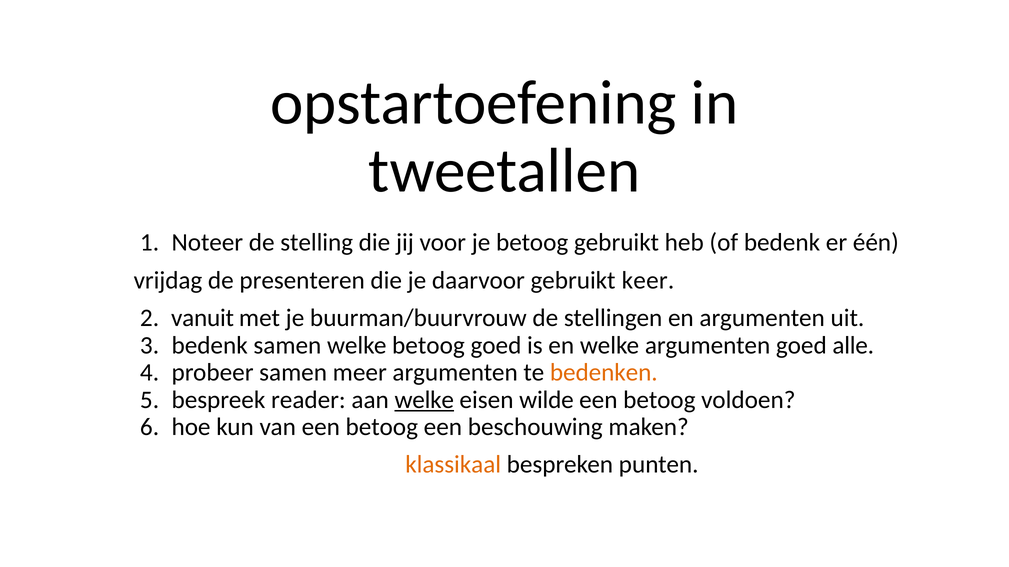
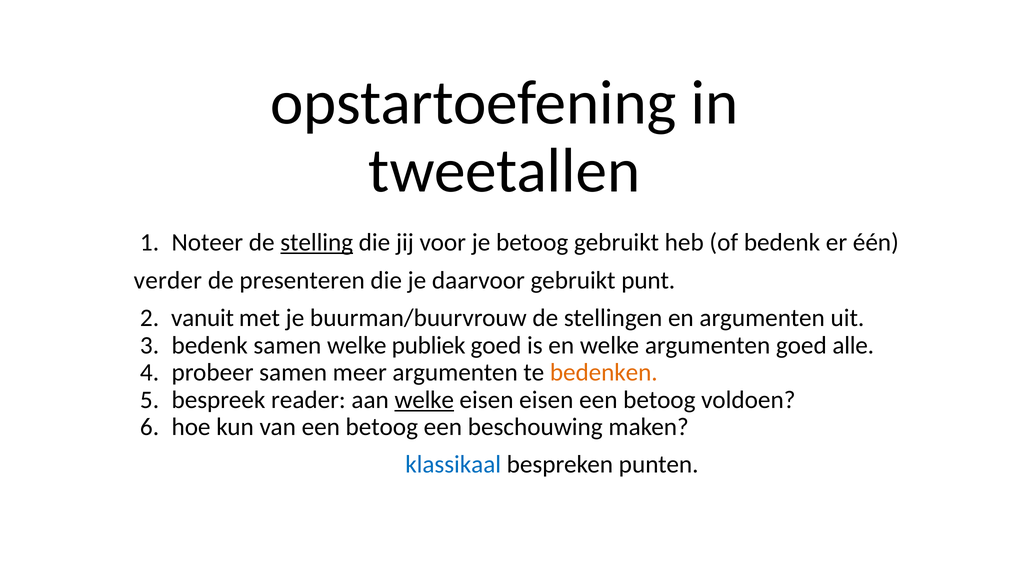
stelling underline: none -> present (317, 243)
vrijdag: vrijdag -> verder (168, 281)
keer: keer -> punt (648, 281)
welke betoog: betoog -> publiek (429, 346)
eisen wilde: wilde -> eisen (546, 400)
klassikaal colour: orange -> blue (453, 465)
